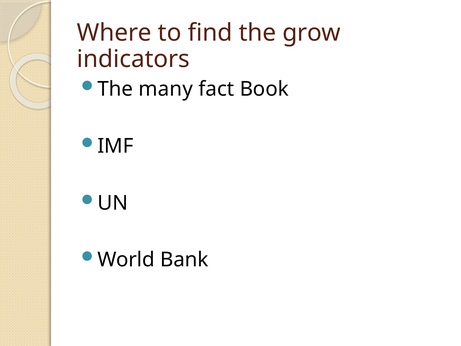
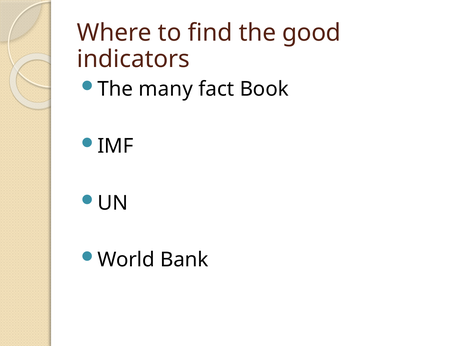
grow: grow -> good (312, 33)
